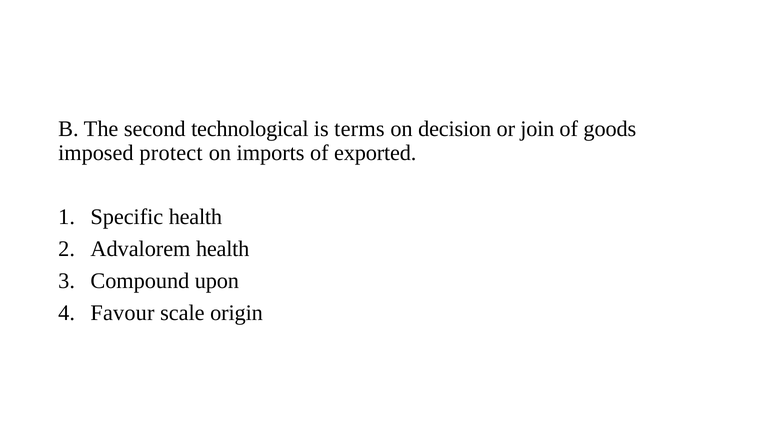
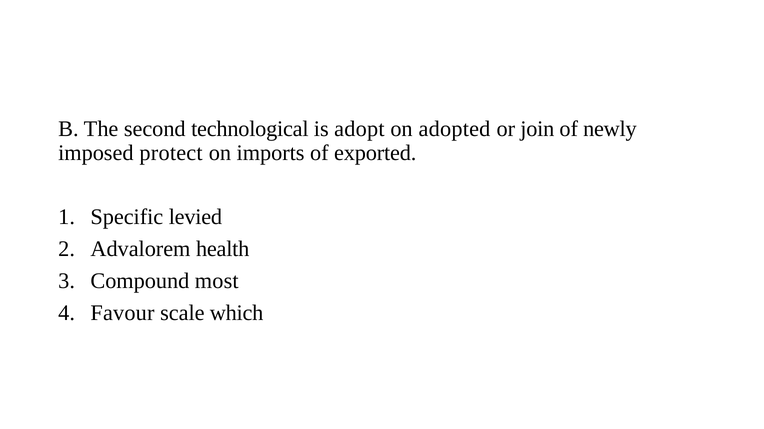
terms: terms -> adopt (359, 129)
decision: decision -> adopted (454, 129)
goods: goods -> newly (610, 129)
Specific health: health -> levied (195, 217)
upon: upon -> most (217, 281)
origin: origin -> which (237, 313)
